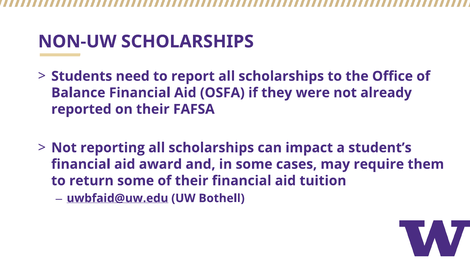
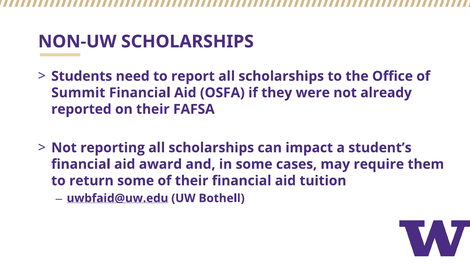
Balance: Balance -> Summit (78, 93)
